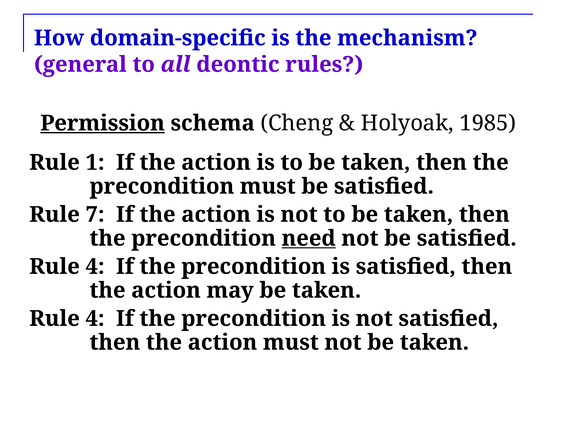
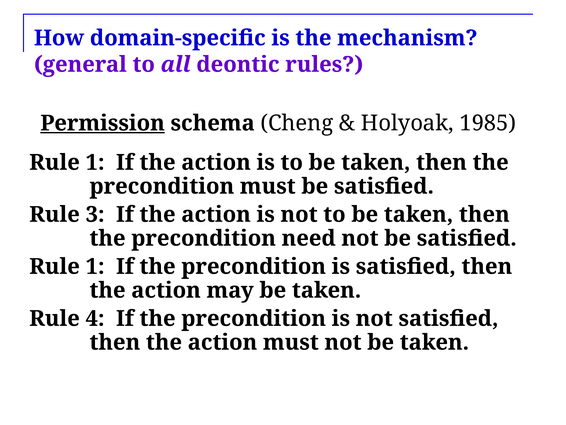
7: 7 -> 3 (95, 214)
need underline: present -> none (309, 238)
4: 4 -> 1 (95, 266)
